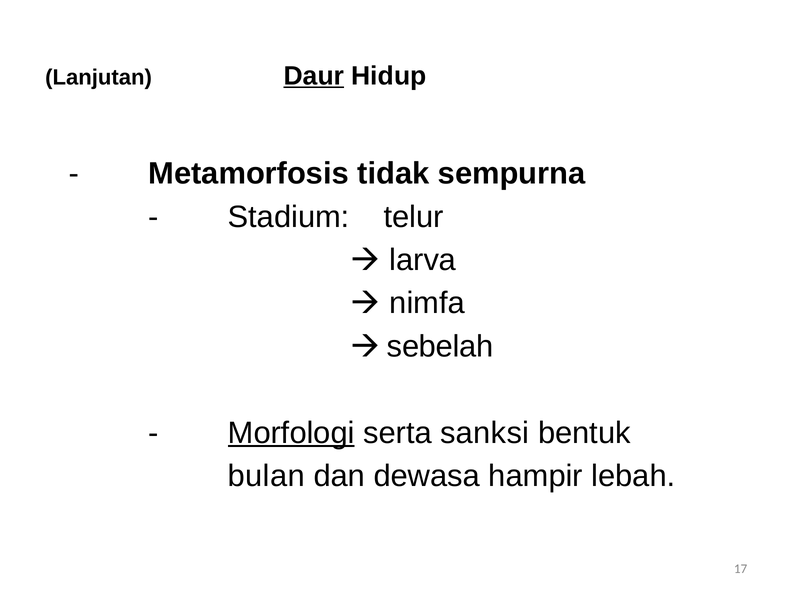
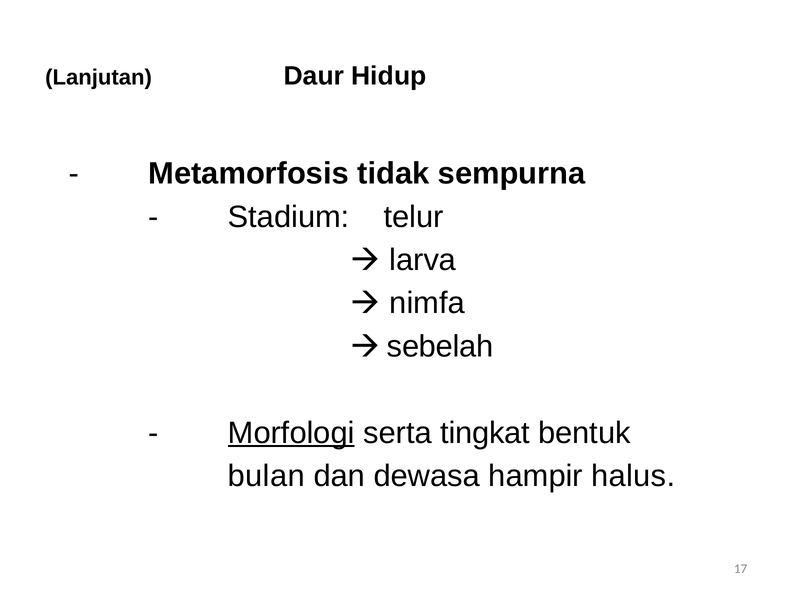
Daur underline: present -> none (314, 76)
sanksi: sanksi -> tingkat (485, 433)
lebah: lebah -> halus (633, 476)
